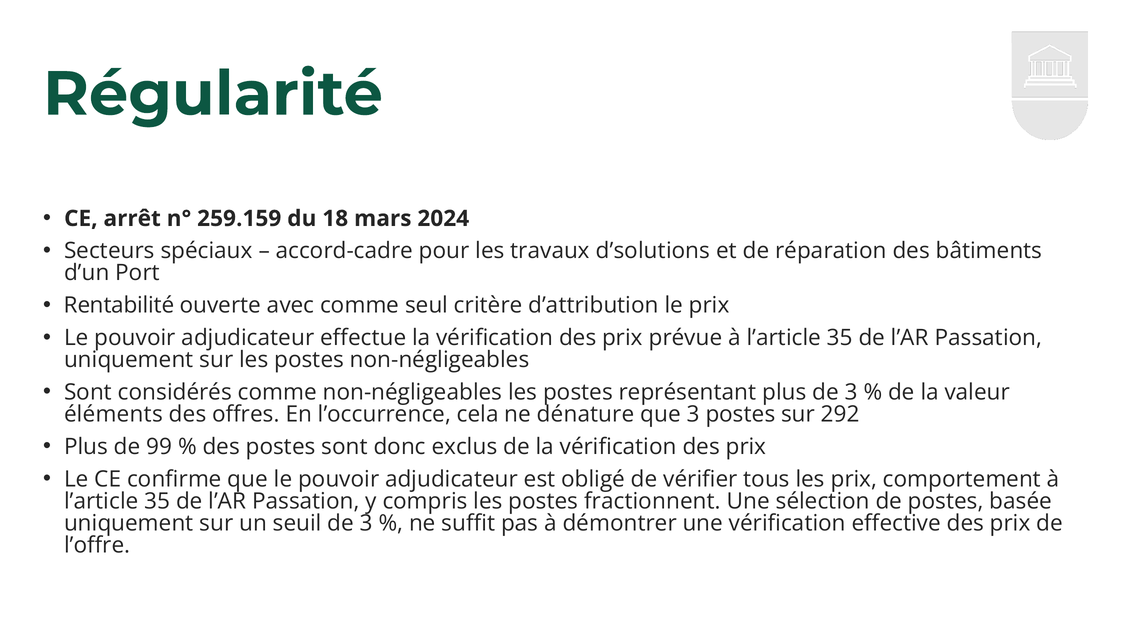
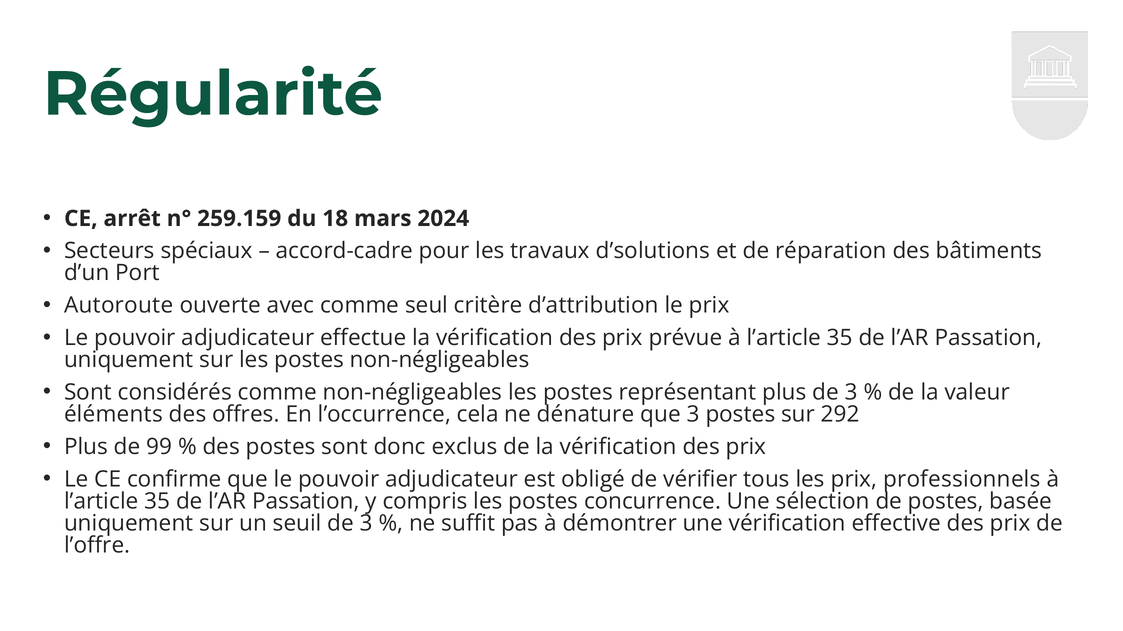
Rentabilité: Rentabilité -> Autoroute (119, 306)
comportement: comportement -> professionnels (962, 480)
fractionnent: fractionnent -> concurrence (653, 502)
